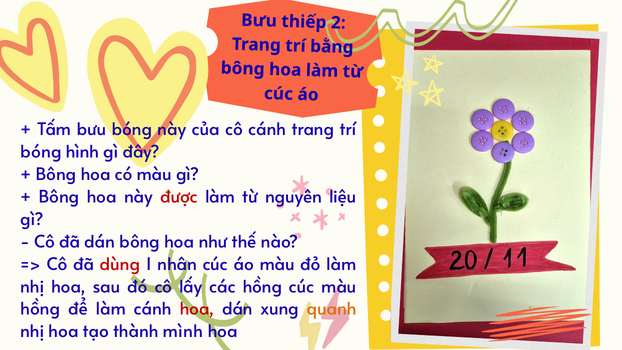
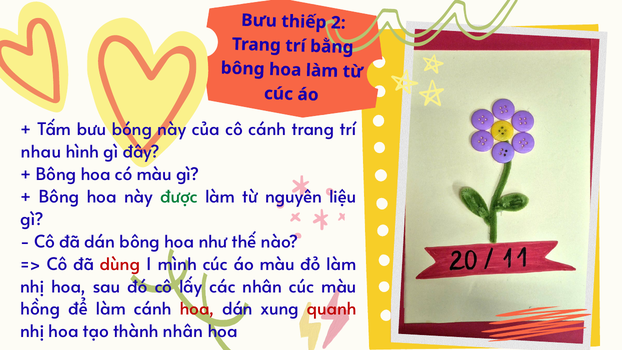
bóng: bóng -> nhau (41, 152)
được colour: red -> green (179, 197)
nhân: nhân -> mình (177, 264)
các hồng: hồng -> nhân (262, 287)
quanh colour: orange -> red (332, 309)
thành mình: mình -> nhân (183, 332)
